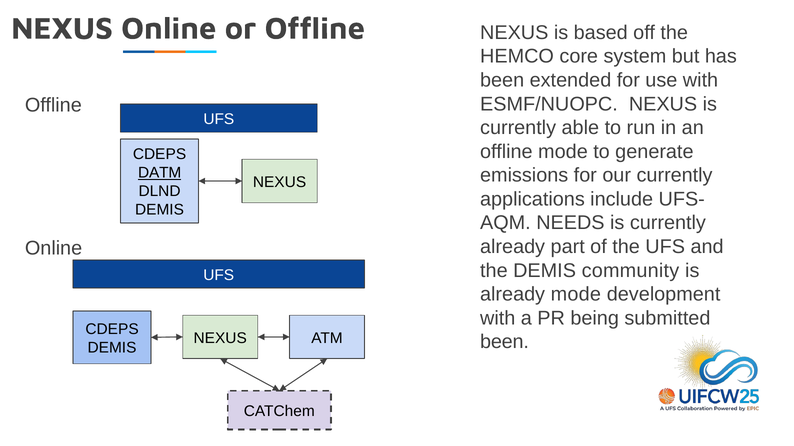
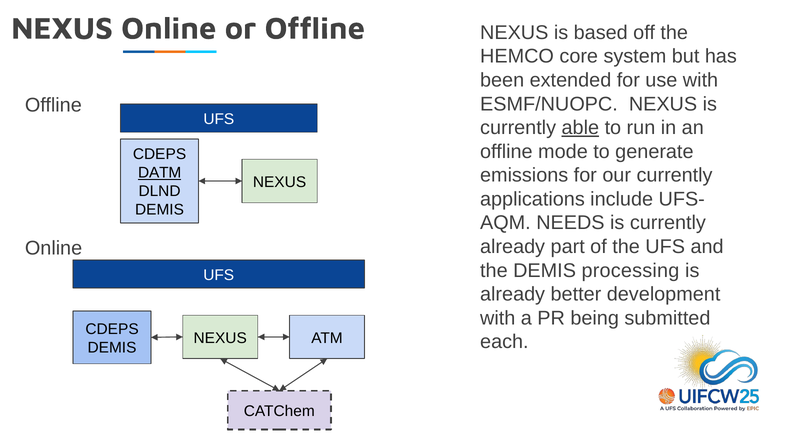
able underline: none -> present (580, 128)
community: community -> processing (630, 271)
already mode: mode -> better (576, 295)
been: been -> each (504, 342)
